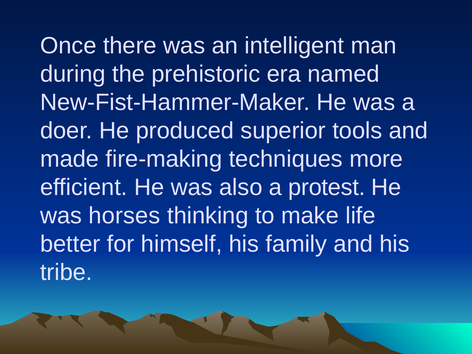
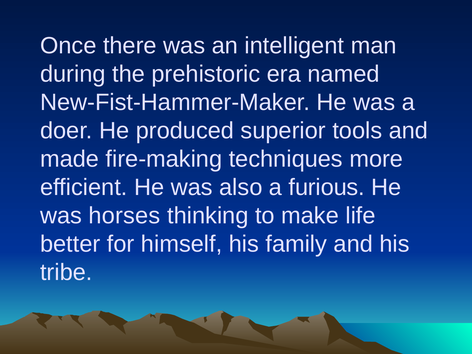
protest: protest -> furious (327, 187)
